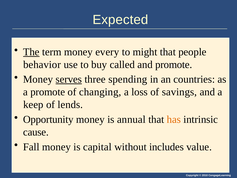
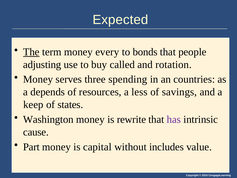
might: might -> bonds (145, 52)
behavior: behavior -> adjusting (42, 64)
and promote: promote -> rotation (174, 64)
serves underline: present -> none (69, 79)
a promote: promote -> depends (48, 92)
changing: changing -> resources (100, 92)
loss: loss -> less (139, 92)
lends: lends -> states (70, 105)
Opportunity: Opportunity -> Washington (48, 119)
annual: annual -> rewrite (131, 119)
has colour: orange -> purple (174, 119)
Fall: Fall -> Part (31, 147)
